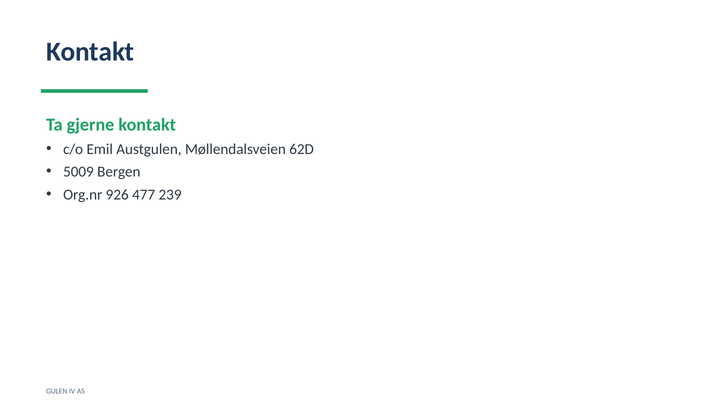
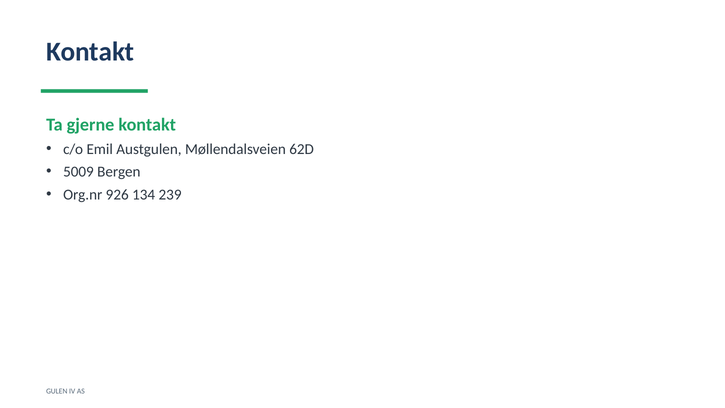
477: 477 -> 134 (144, 194)
